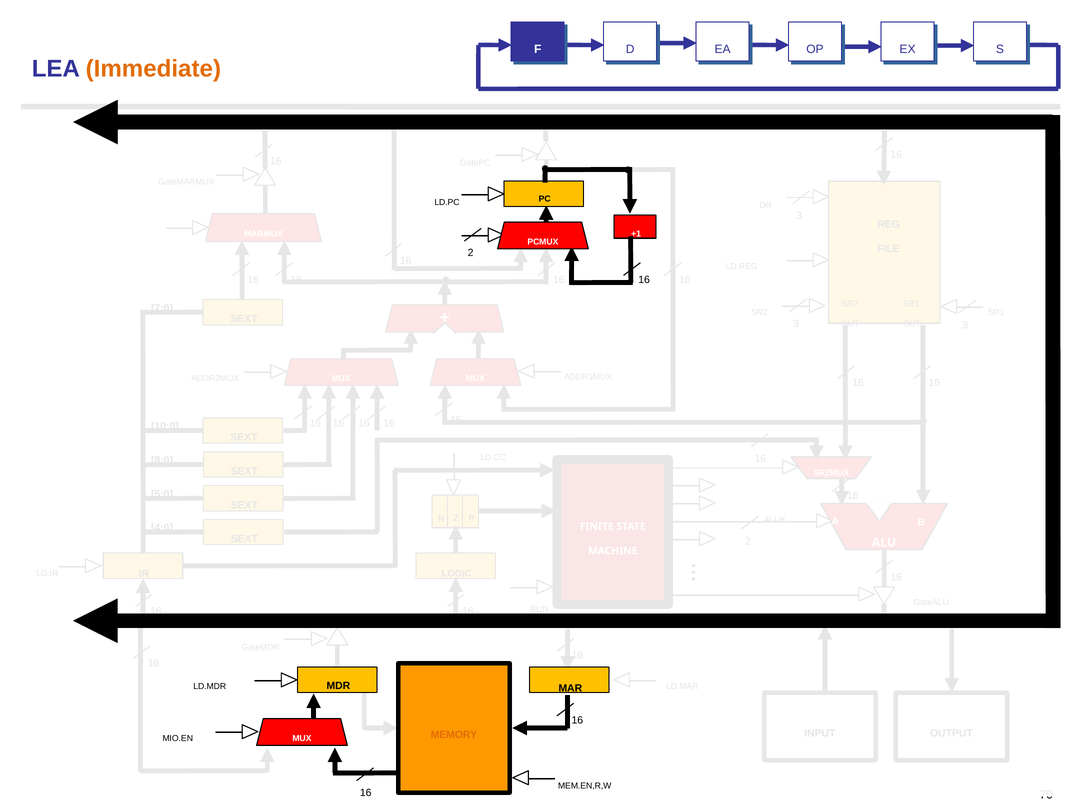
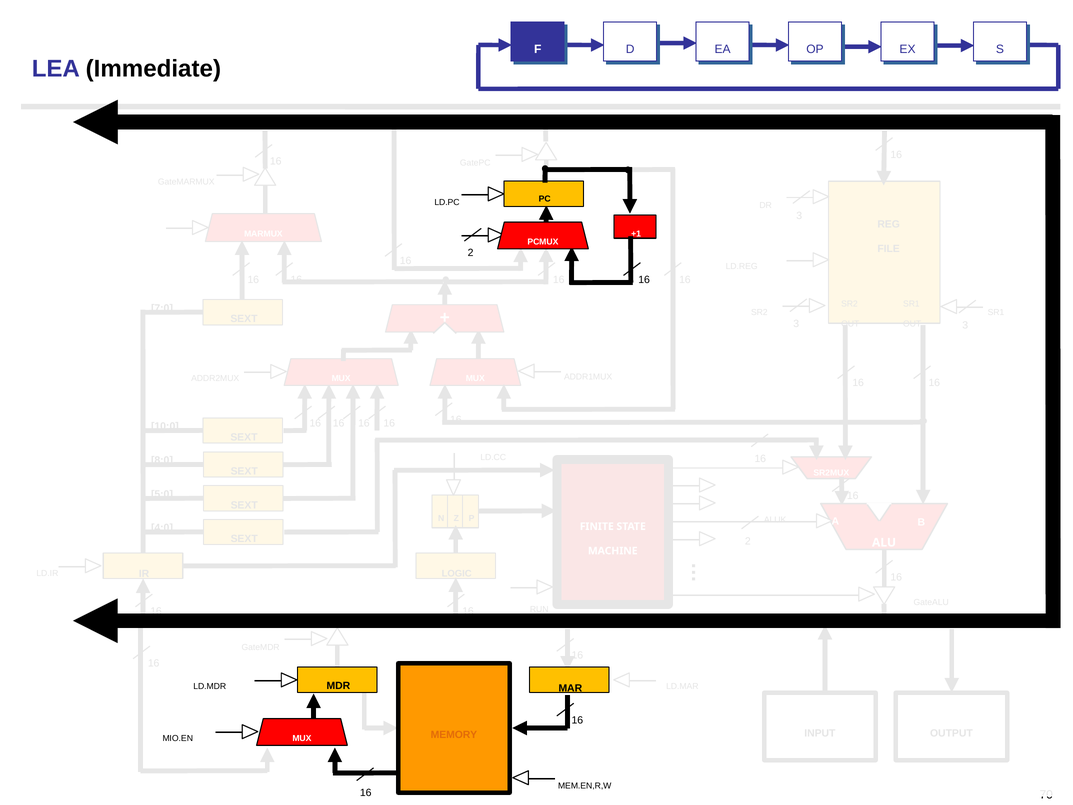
Immediate colour: orange -> black (153, 69)
